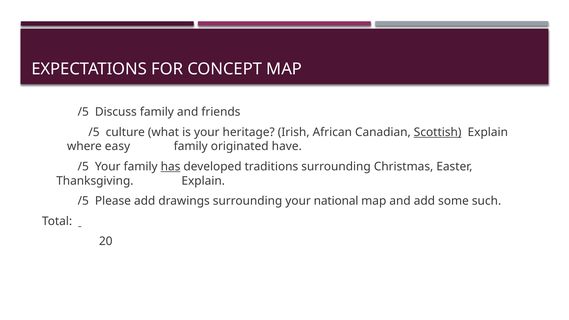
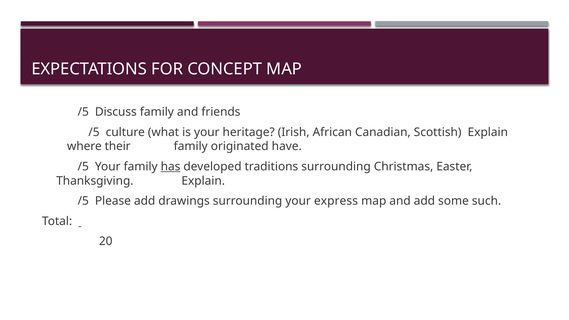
Scottish underline: present -> none (438, 132)
easy: easy -> their (118, 146)
national: national -> express (336, 201)
